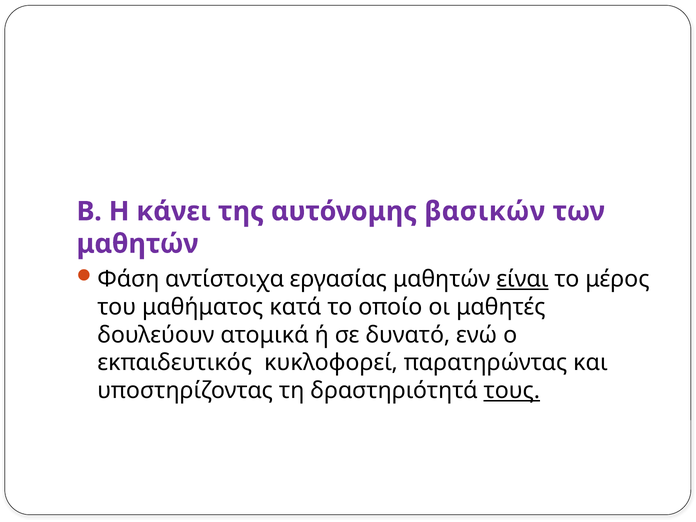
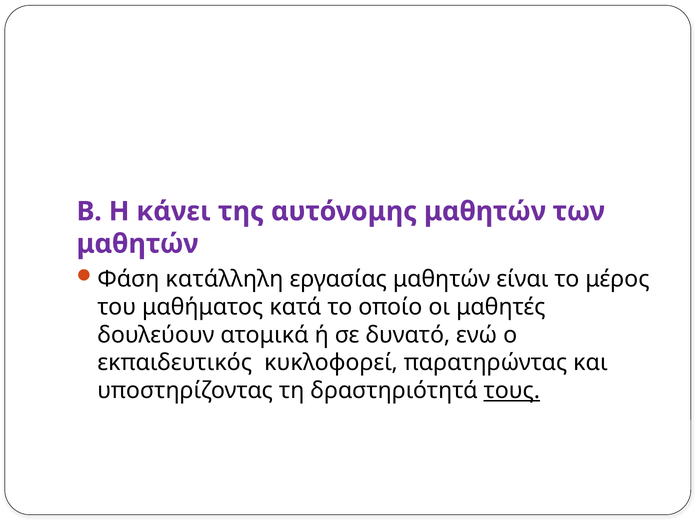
αυτόνομης βασικών: βασικών -> μαθητών (485, 211)
αντίστοιχα: αντίστοιχα -> κατάλληλη (224, 279)
είναι underline: present -> none (522, 279)
